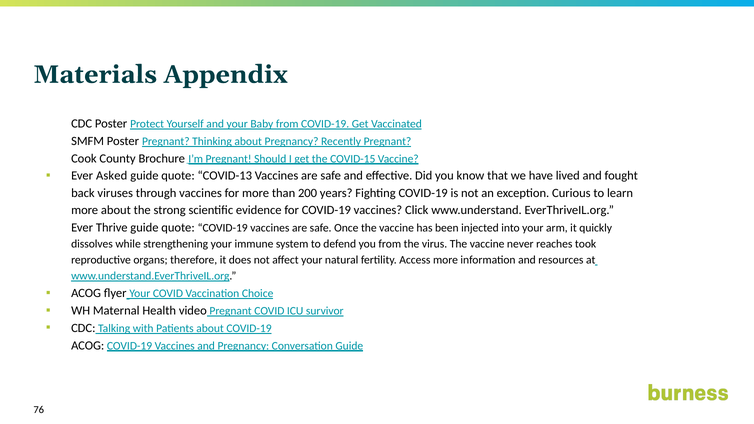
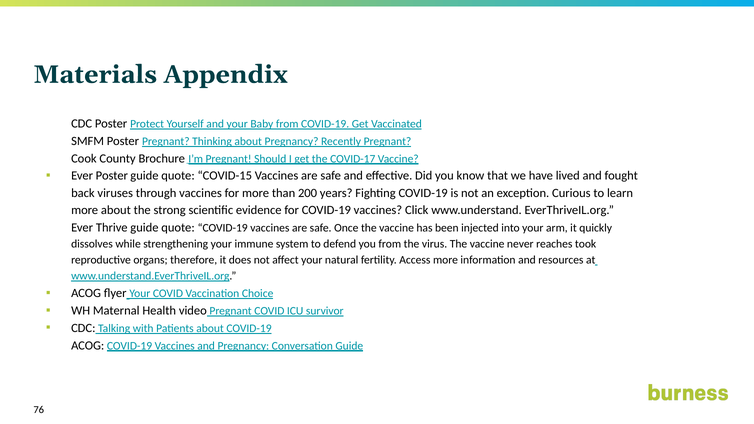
COVID-15: COVID-15 -> COVID-17 (353, 159)
Ever Asked: Asked -> Poster (112, 176)
COVID-13: COVID-13 -> COVID-15 (225, 176)
